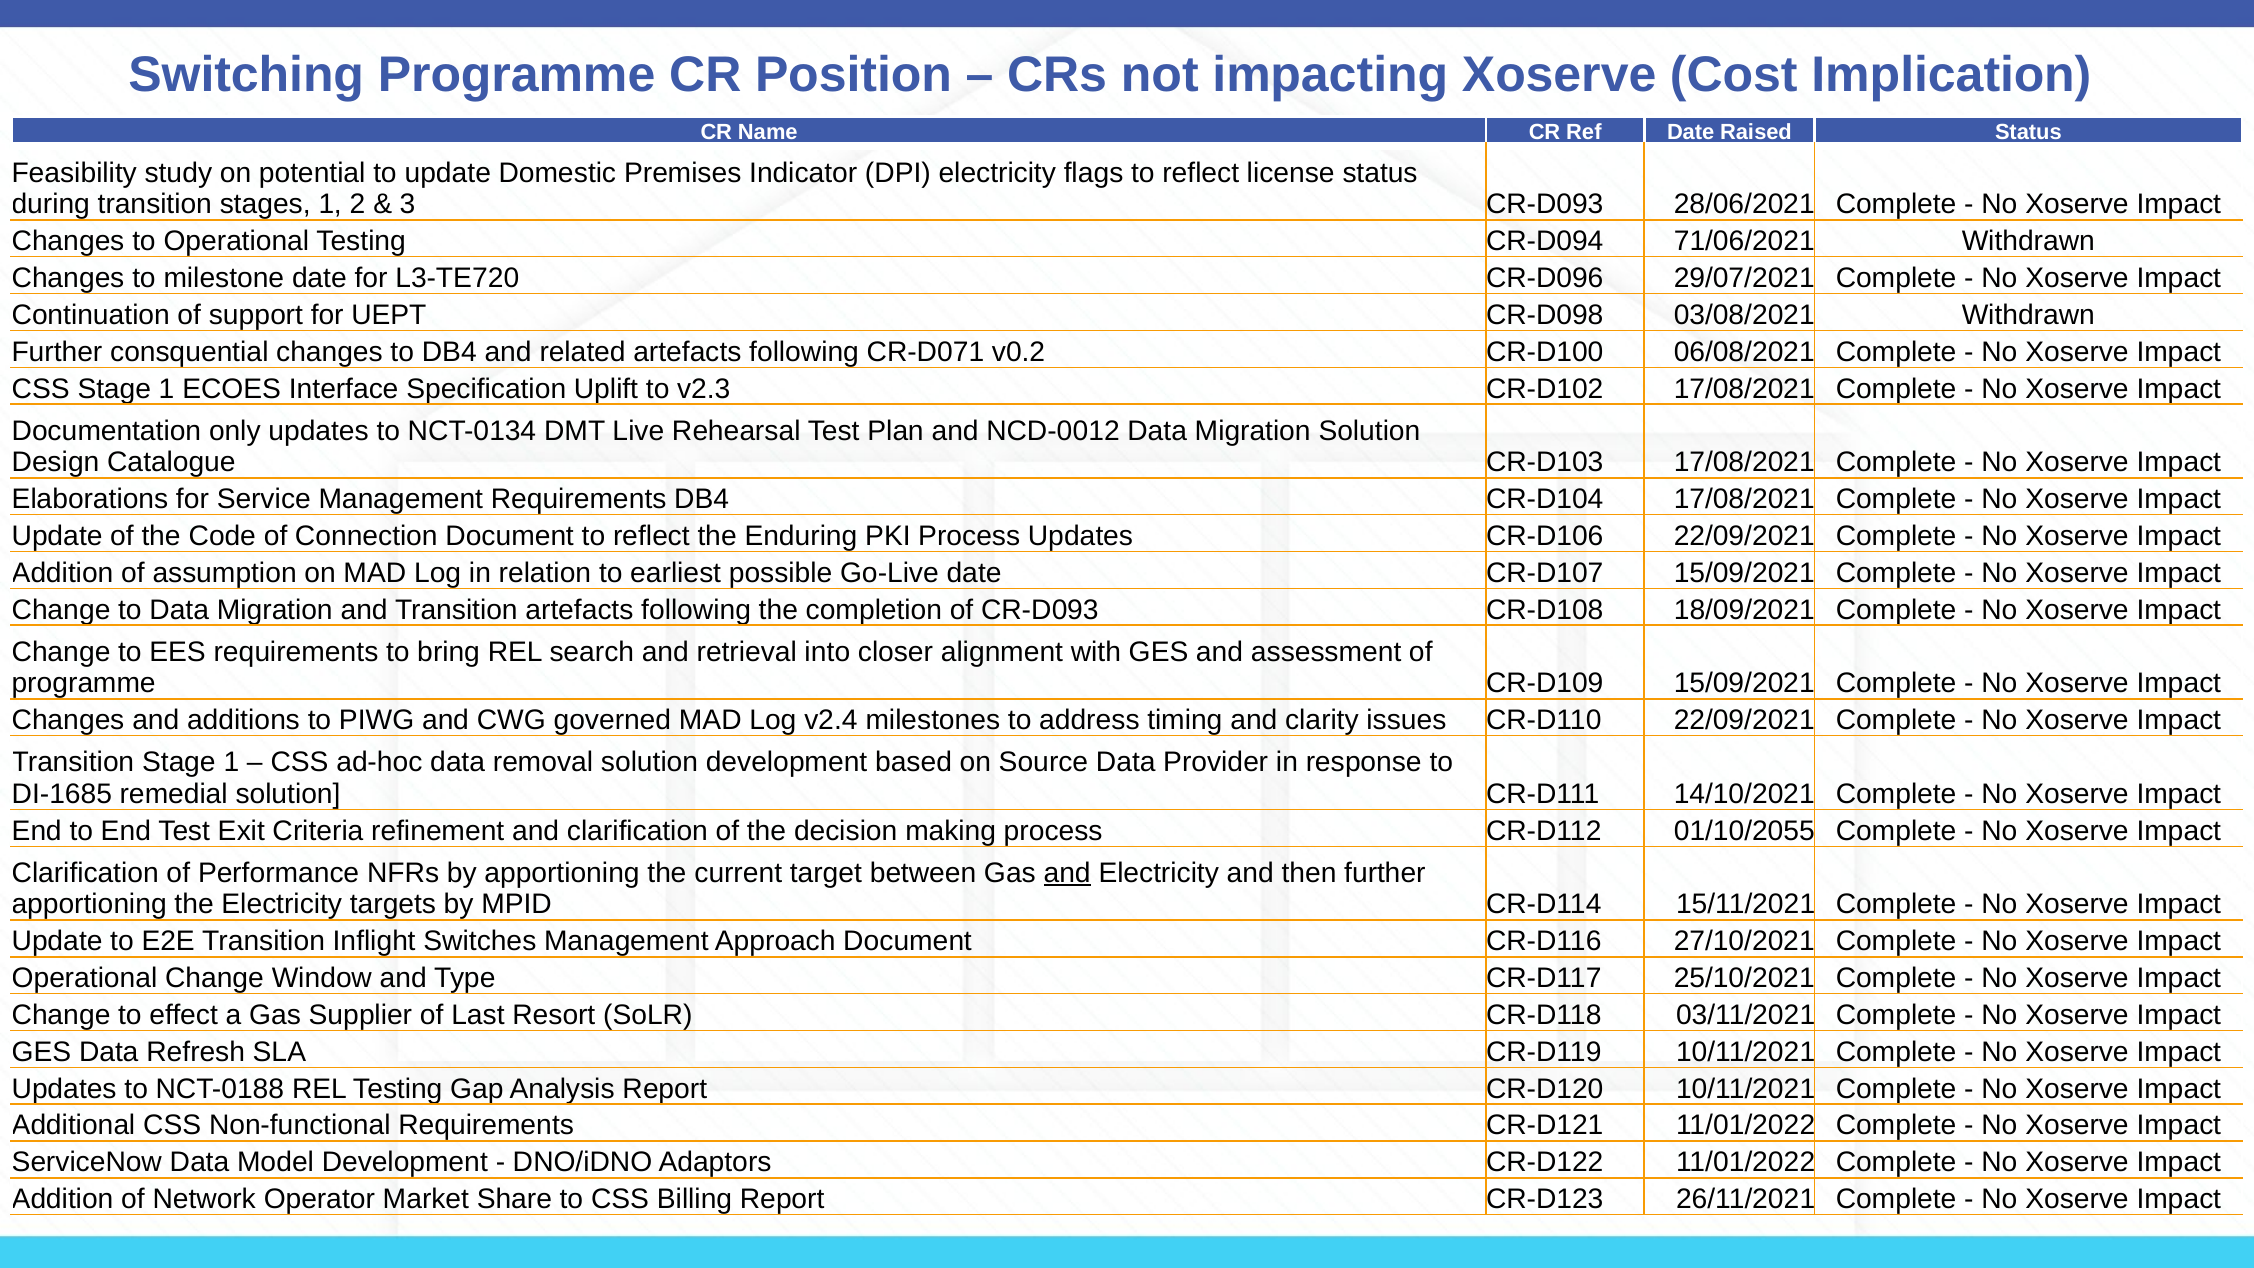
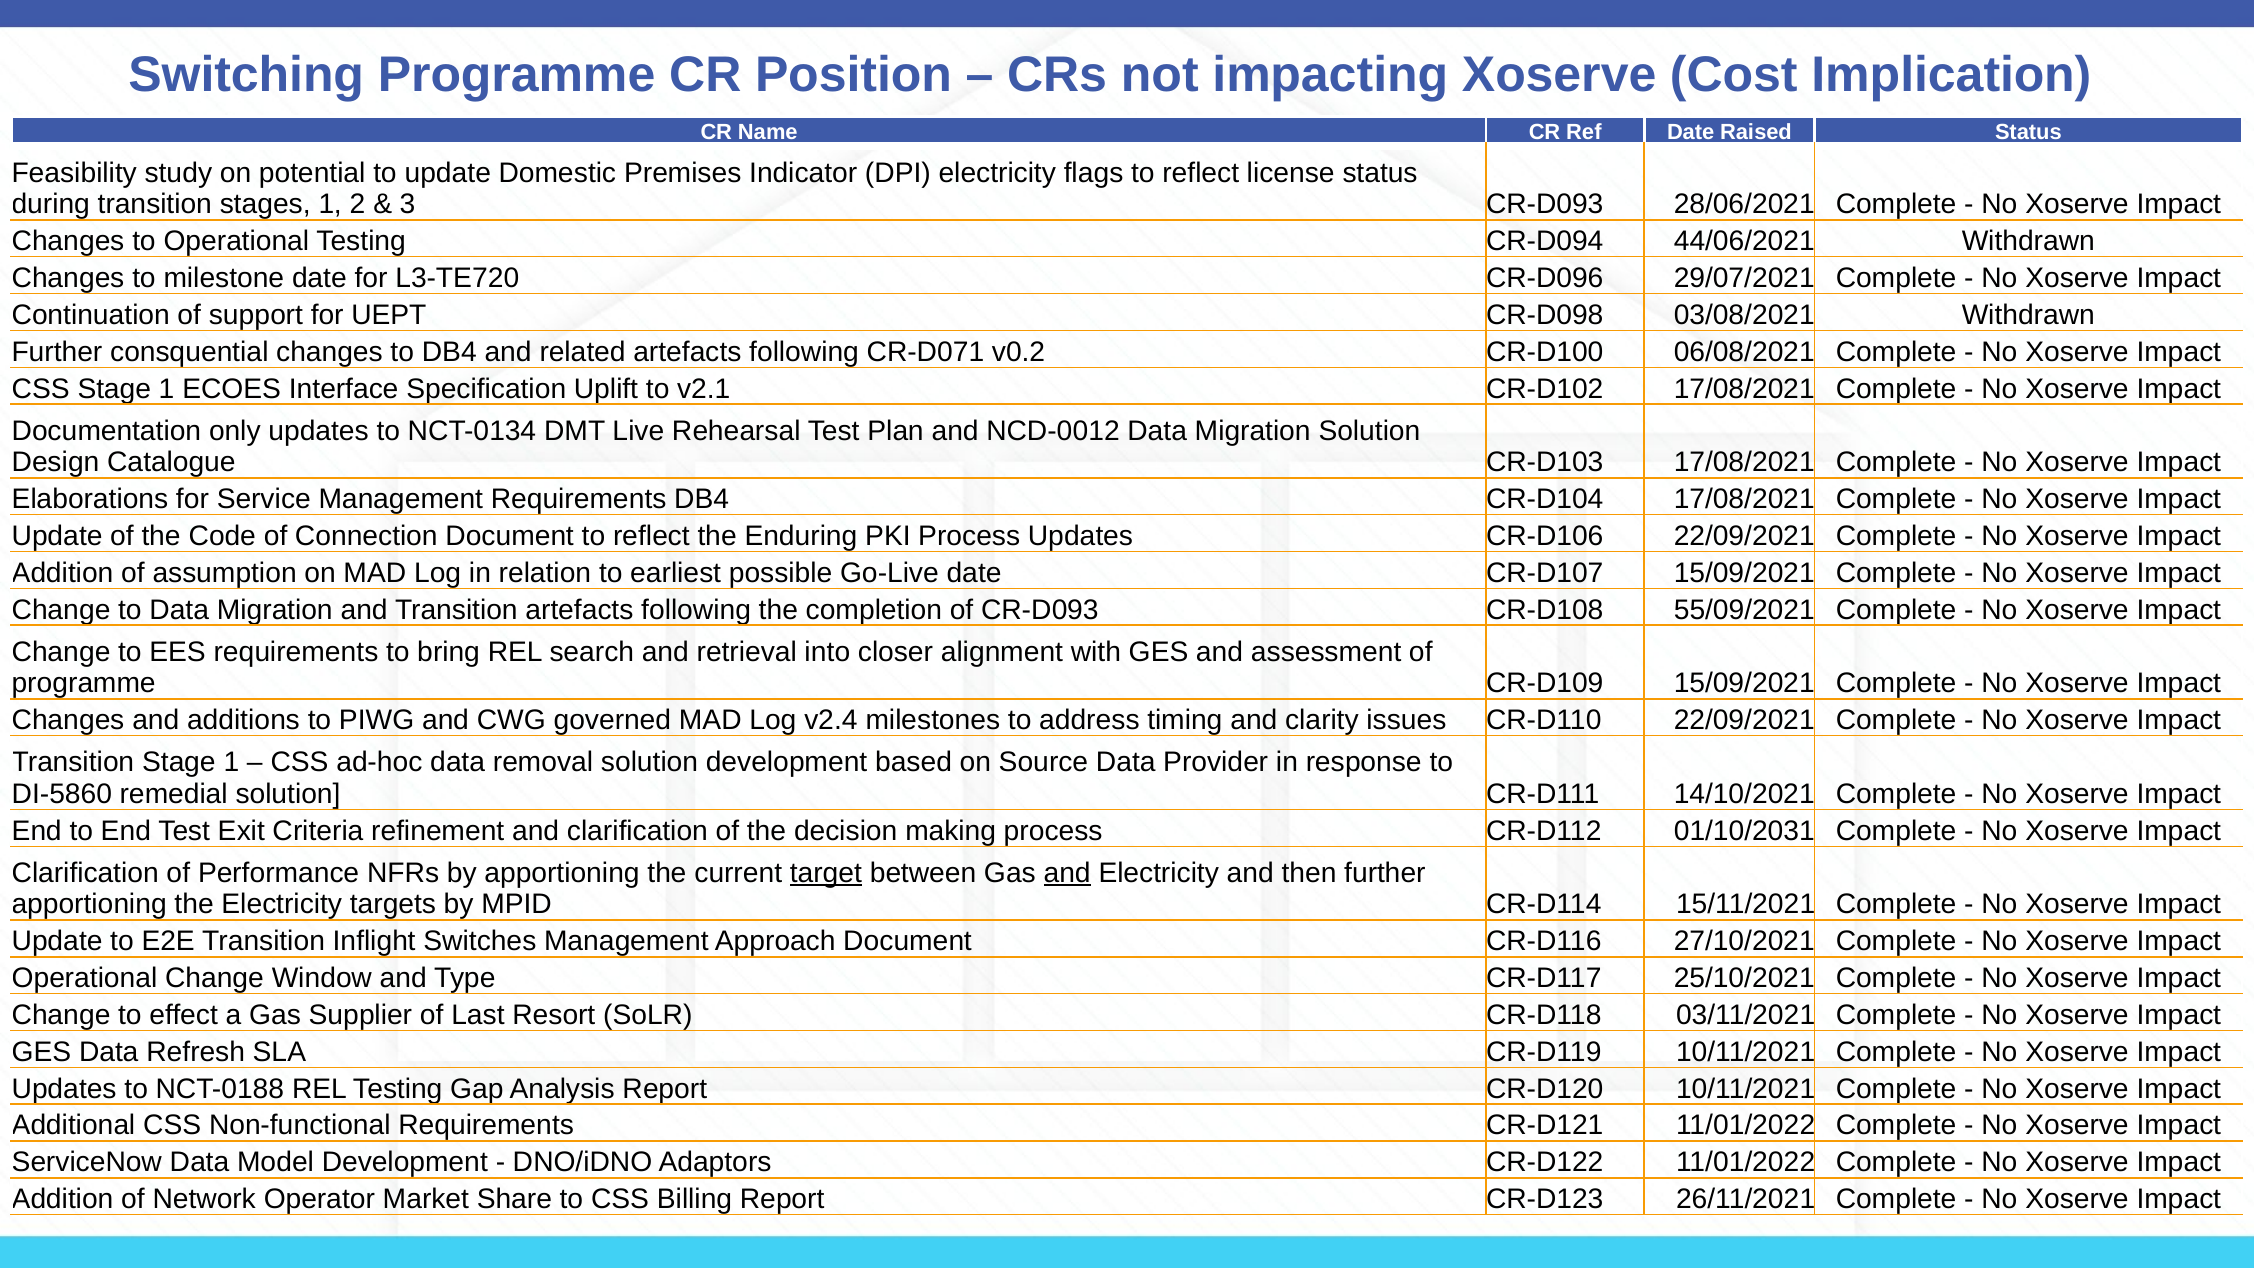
71/06/2021: 71/06/2021 -> 44/06/2021 (1744, 241)
v2.3: v2.3 -> v2.1 (704, 389)
18/09/2021: 18/09/2021 -> 55/09/2021 (1744, 610)
DI-1685: DI-1685 -> DI-5860 (62, 794)
01/10/2055: 01/10/2055 -> 01/10/2031 (1744, 831)
target underline: none -> present (826, 873)
